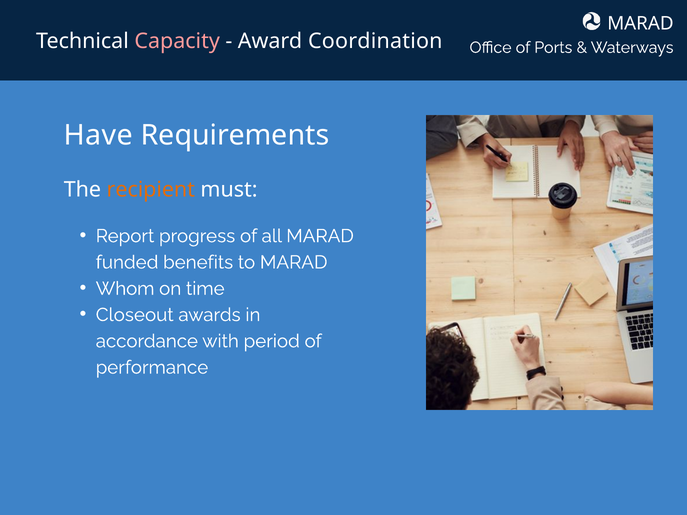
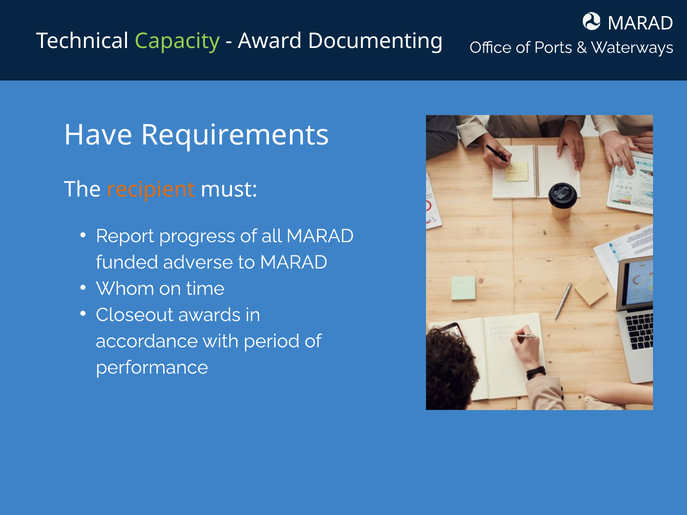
Capacity colour: pink -> light green (177, 41)
Coordination: Coordination -> Documenting (376, 41)
benefits: benefits -> adverse (198, 262)
